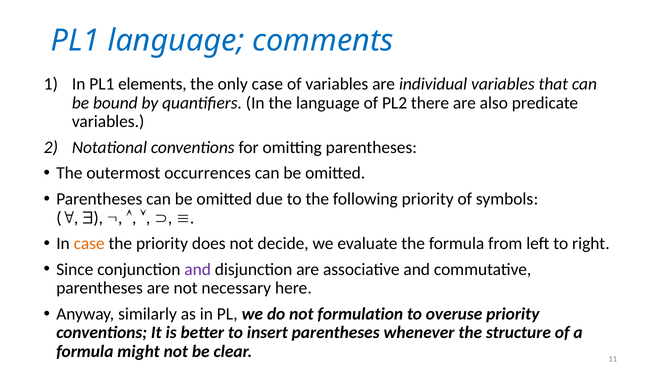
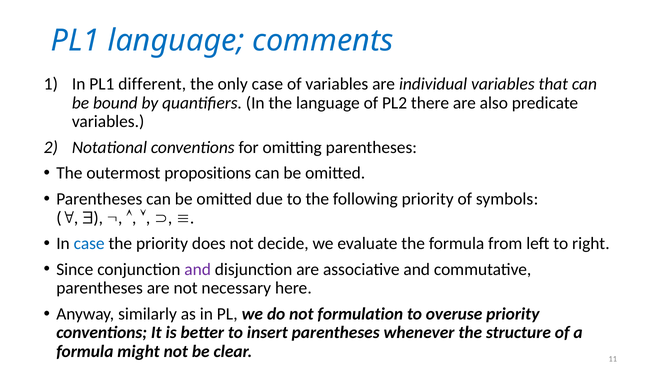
elements: elements -> different (152, 84)
occurrences: occurrences -> propositions (208, 173)
case colour: orange -> blue (89, 243)
